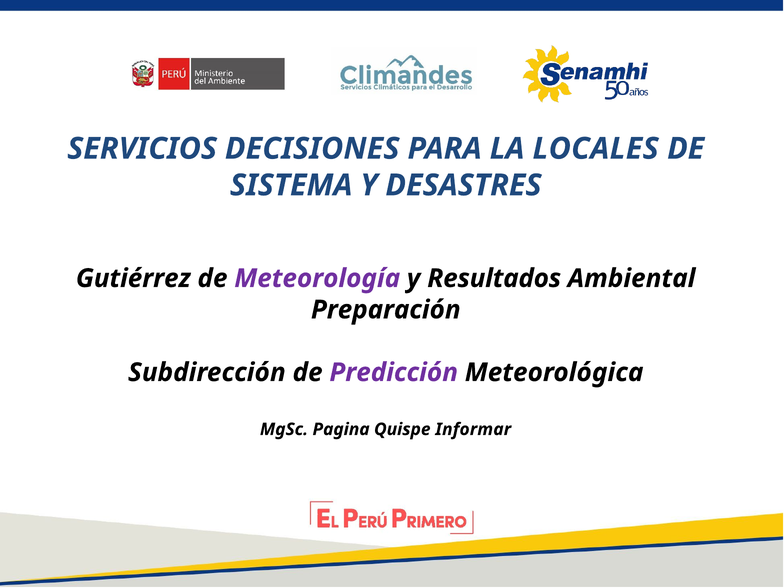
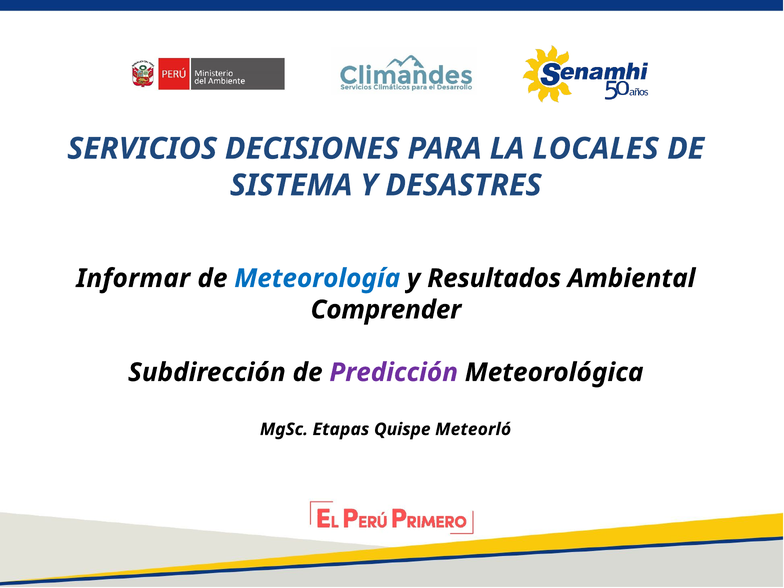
Gutiérrez: Gutiérrez -> Informar (133, 278)
Meteorología colour: purple -> blue (317, 278)
Preparación: Preparación -> Comprender (386, 310)
Pagina: Pagina -> Etapas (341, 429)
Informar: Informar -> Meteorló (473, 429)
